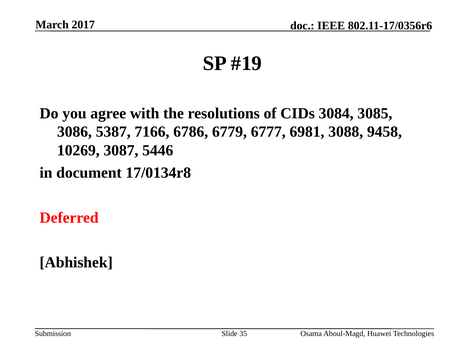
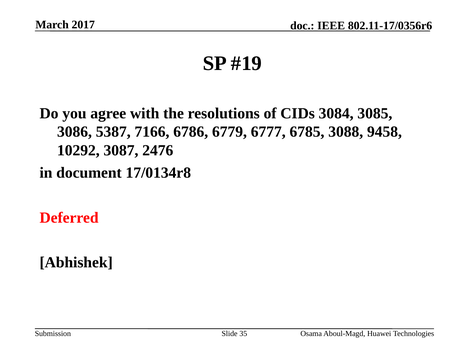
6981: 6981 -> 6785 (307, 132)
10269: 10269 -> 10292 (78, 151)
5446: 5446 -> 2476 (158, 151)
